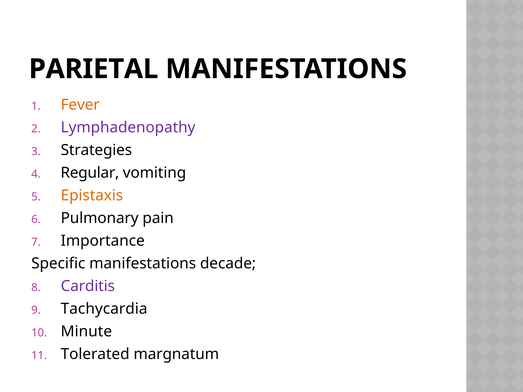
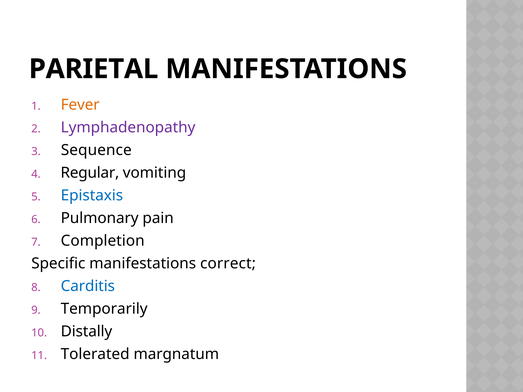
Strategies: Strategies -> Sequence (96, 150)
Epistaxis colour: orange -> blue (92, 196)
Importance: Importance -> Completion (103, 241)
decade: decade -> correct (228, 264)
Carditis colour: purple -> blue (88, 286)
Tachycardia: Tachycardia -> Temporarily (104, 309)
Minute: Minute -> Distally (86, 332)
